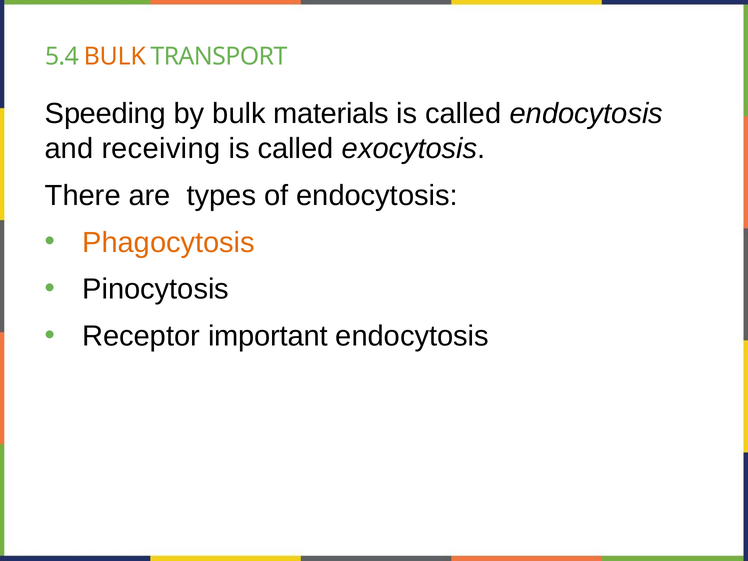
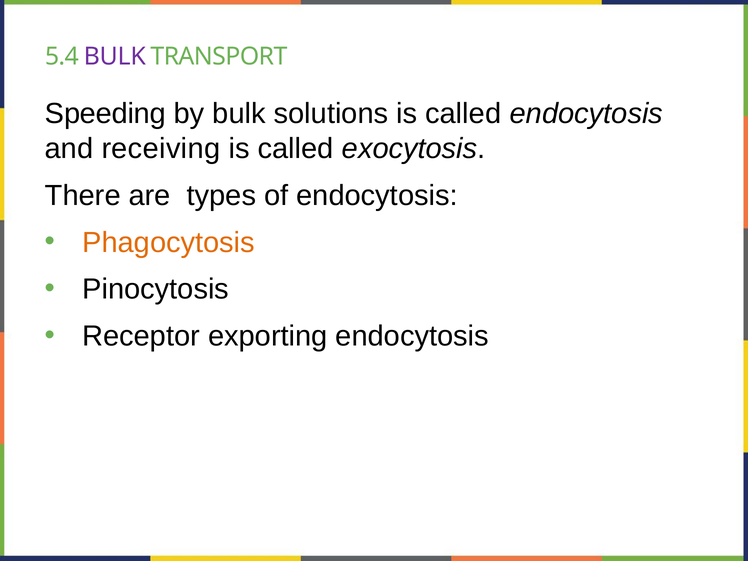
BULK colour: orange -> purple (115, 57)
materials: materials -> solutions (331, 114)
important: important -> exporting (268, 336)
